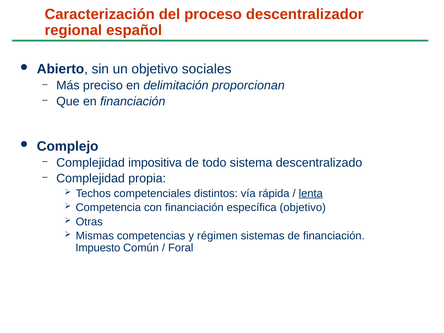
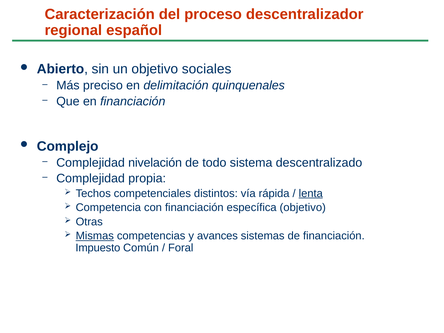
proporcionan: proporcionan -> quinquenales (248, 86)
impositiva: impositiva -> nivelación (155, 163)
Mismas underline: none -> present (95, 236)
régimen: régimen -> avances (217, 236)
